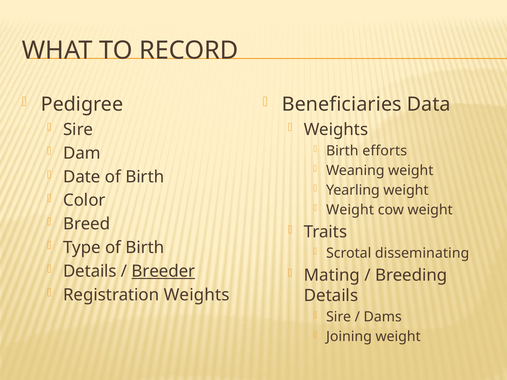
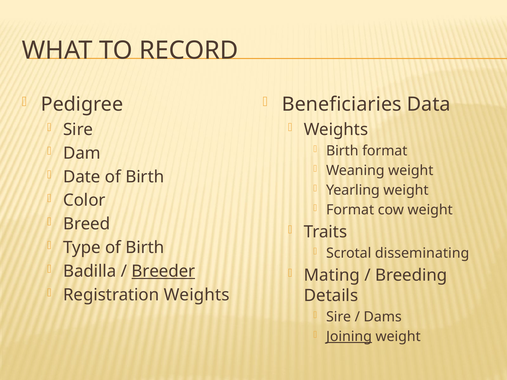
Birth efforts: efforts -> format (385, 151)
Weight: Weight -> Format (350, 210)
Details: Details -> Badilla (90, 272)
Joining underline: none -> present (349, 337)
